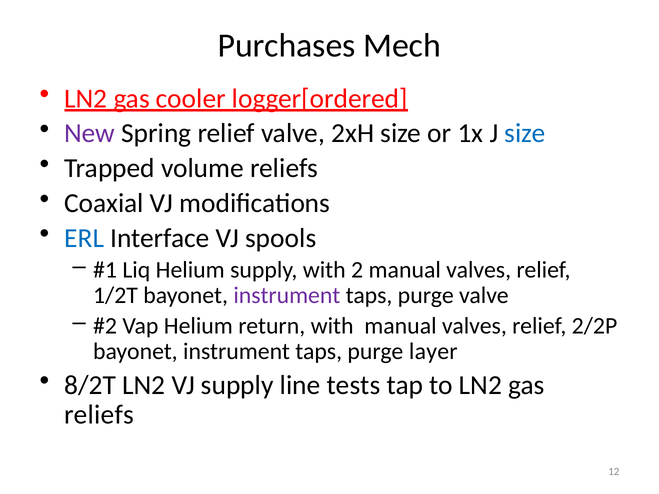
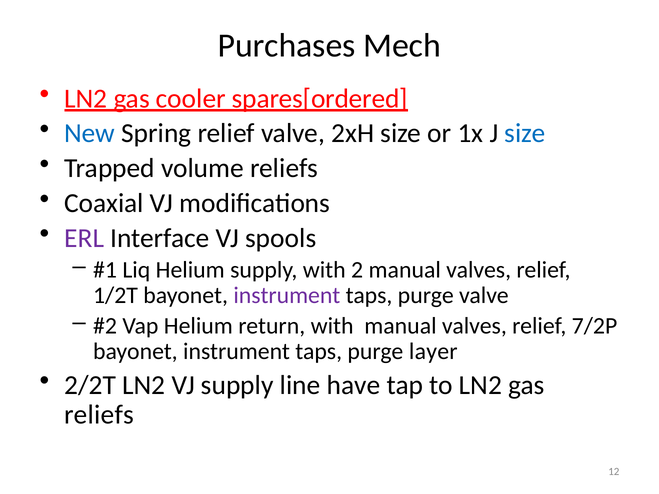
logger[ordered: logger[ordered -> spares[ordered (320, 99)
New colour: purple -> blue (90, 133)
ERL colour: blue -> purple (84, 238)
2/2P: 2/2P -> 7/2P (595, 326)
8/2T: 8/2T -> 2/2T (90, 385)
tests: tests -> have (354, 385)
